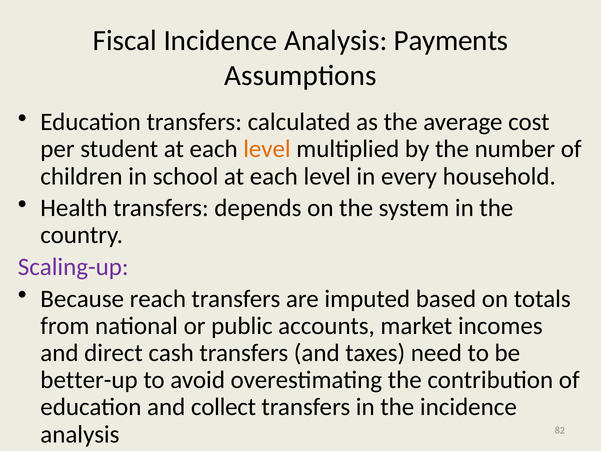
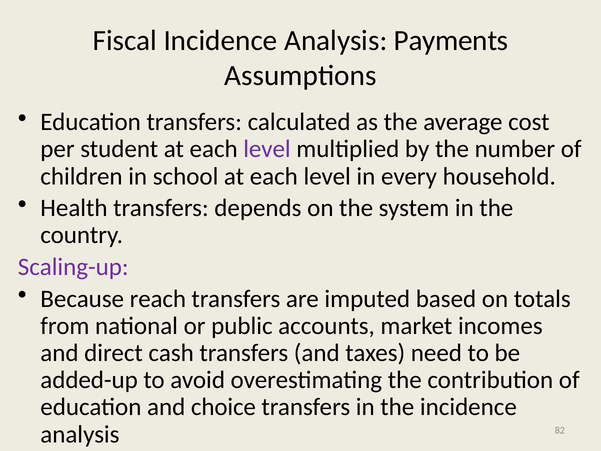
level colour: orange -> purple (267, 149)
better-up: better-up -> added-up (89, 380)
collect: collect -> choice (223, 407)
